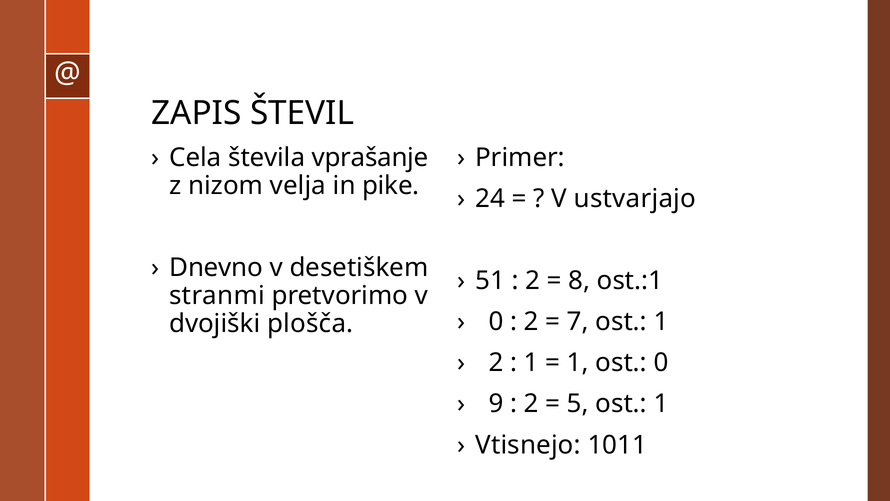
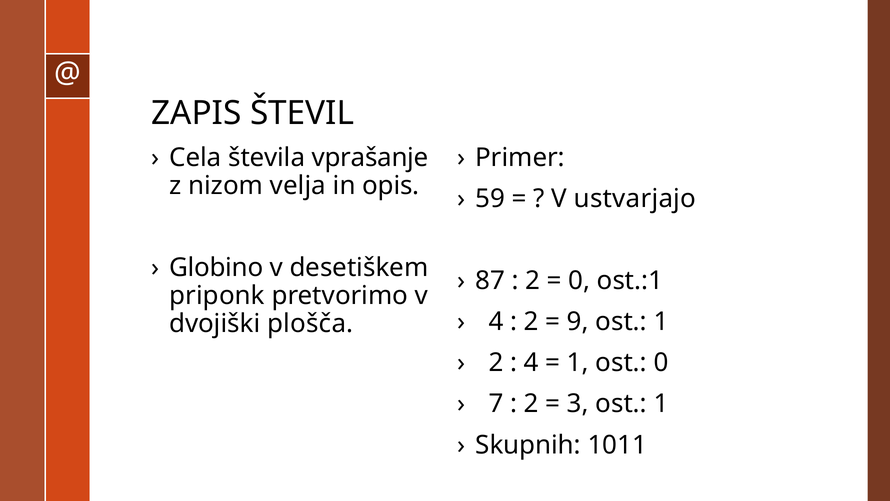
pike: pike -> opis (391, 186)
24: 24 -> 59 (490, 199)
Dnevno: Dnevno -> Globino (216, 268)
51: 51 -> 87 (490, 281)
8: 8 -> 0 (579, 281)
stranmi: stranmi -> priponk (217, 296)
0: 0 -> 4 (496, 322)
7: 7 -> 9 (578, 322)
1: 1 -> 4 (531, 363)
9: 9 -> 7 (496, 404)
5: 5 -> 3 (578, 404)
Vtisnejo: Vtisnejo -> Skupnih (528, 445)
